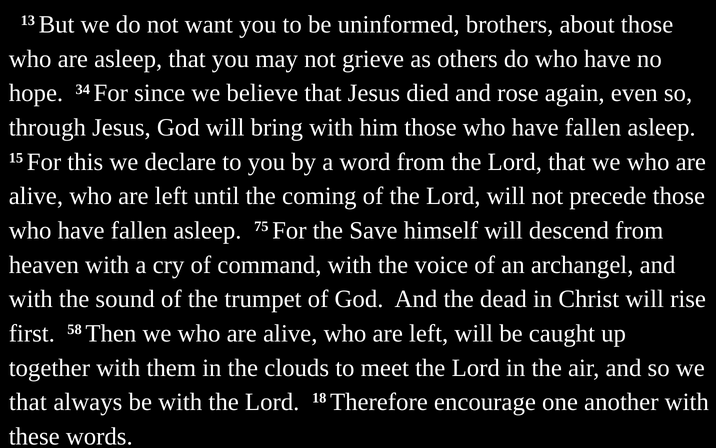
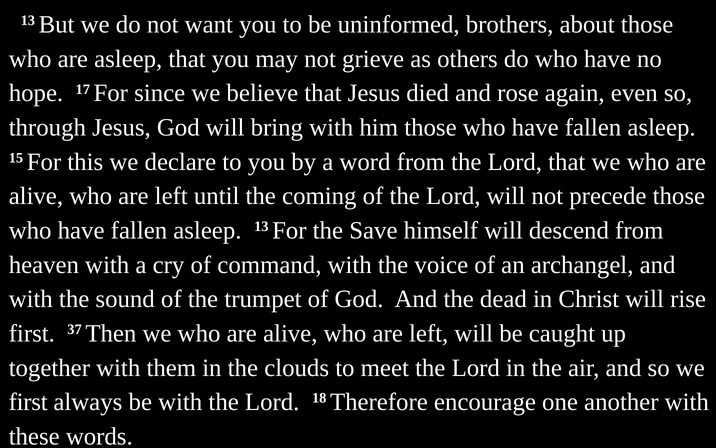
34: 34 -> 17 (83, 89)
asleep 75: 75 -> 13 (261, 226)
58: 58 -> 37 (75, 329)
that: that -> first (28, 402)
